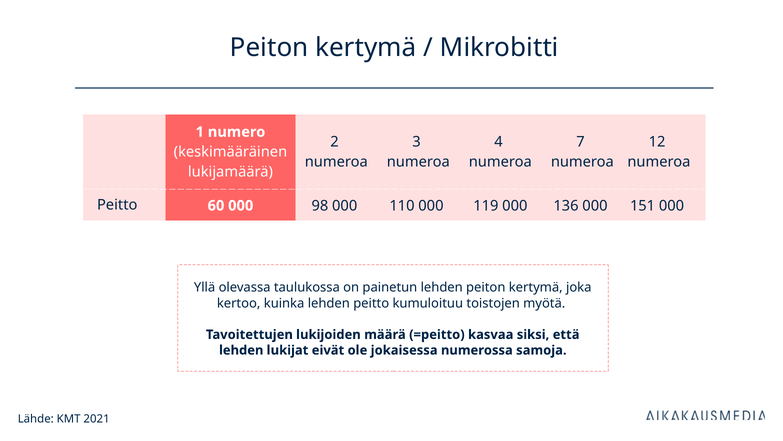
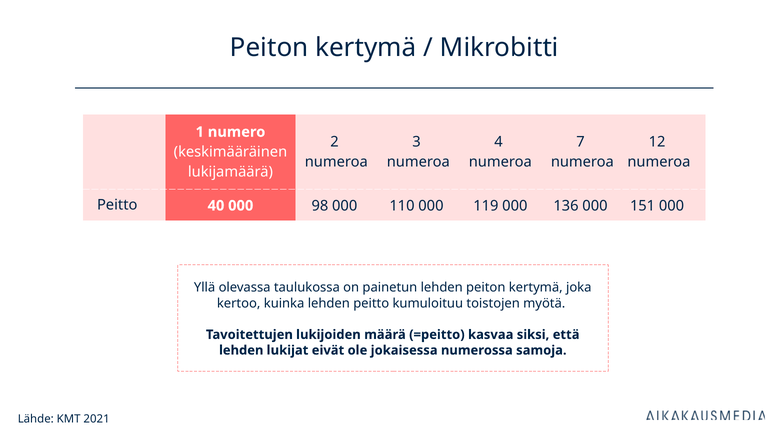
60: 60 -> 40 (216, 205)
